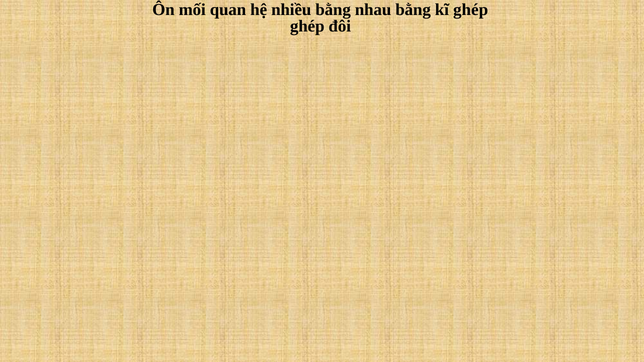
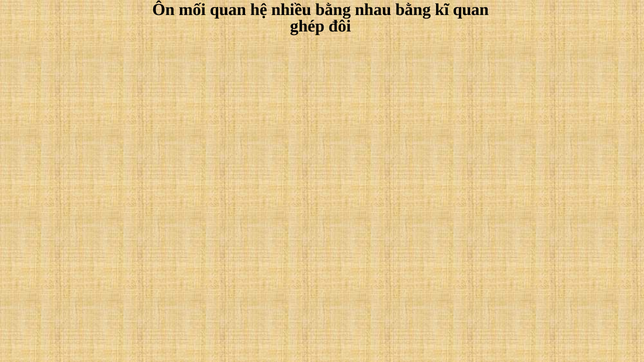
kĩ ghép: ghép -> quan (471, 10)
